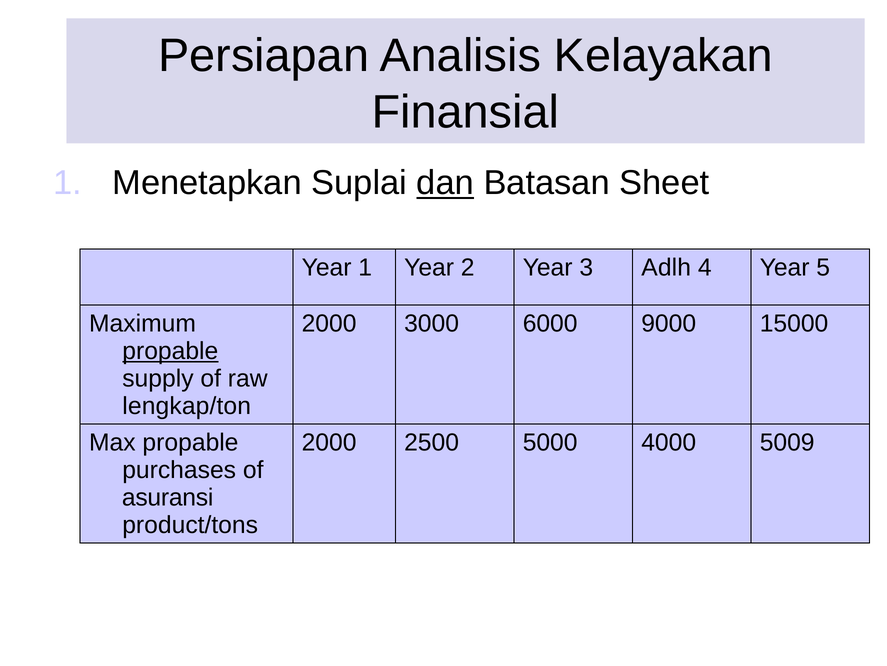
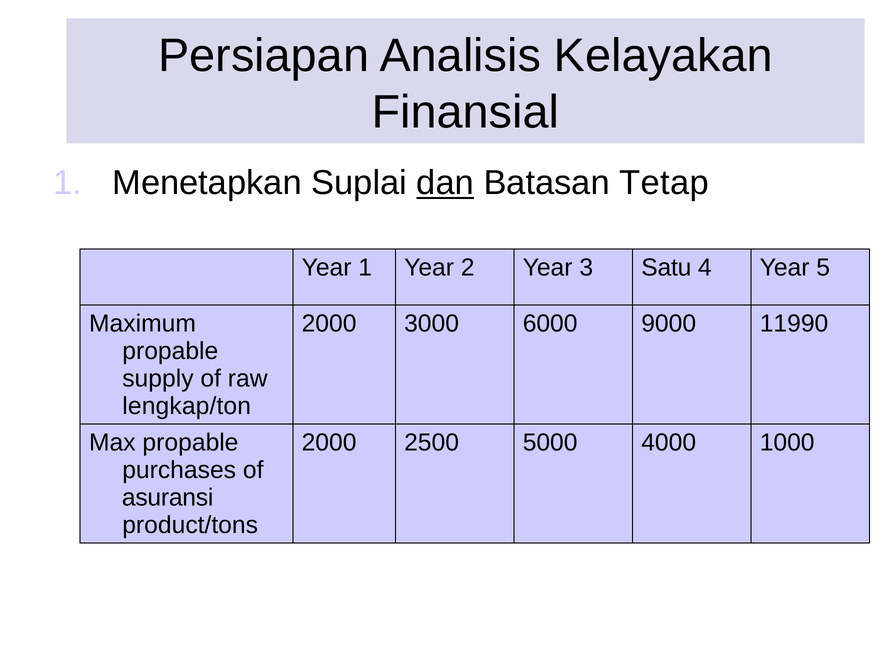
Sheet: Sheet -> Tetap (664, 183)
Adlh: Adlh -> Satu (666, 267)
15000: 15000 -> 11990 (794, 323)
propable underline: present -> none (170, 351)
5009: 5009 -> 1000 (787, 442)
